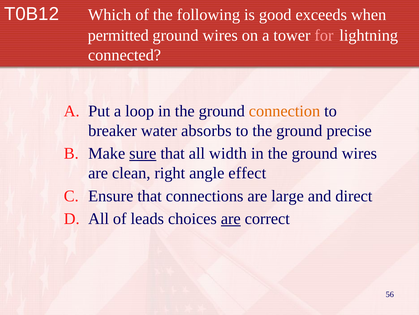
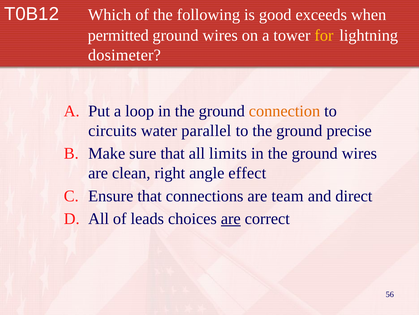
for colour: pink -> yellow (324, 35)
connected: connected -> dosimeter (124, 55)
breaker: breaker -> circuits (112, 130)
absorbs: absorbs -> parallel (206, 130)
sure underline: present -> none (143, 153)
width: width -> limits (228, 153)
large: large -> team (287, 196)
